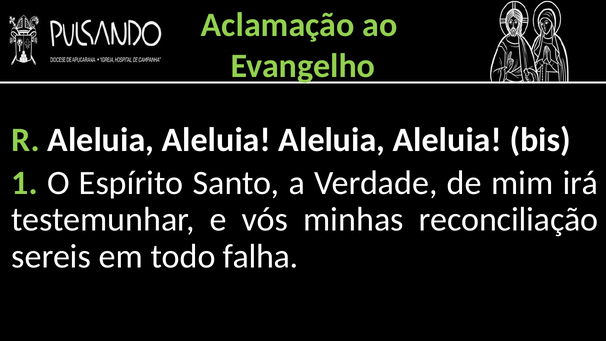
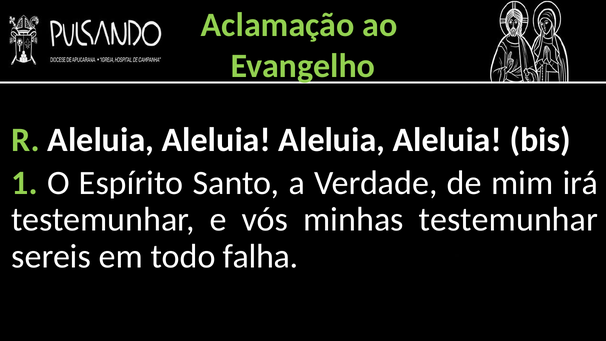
minhas reconciliação: reconciliação -> testemunhar (508, 220)
